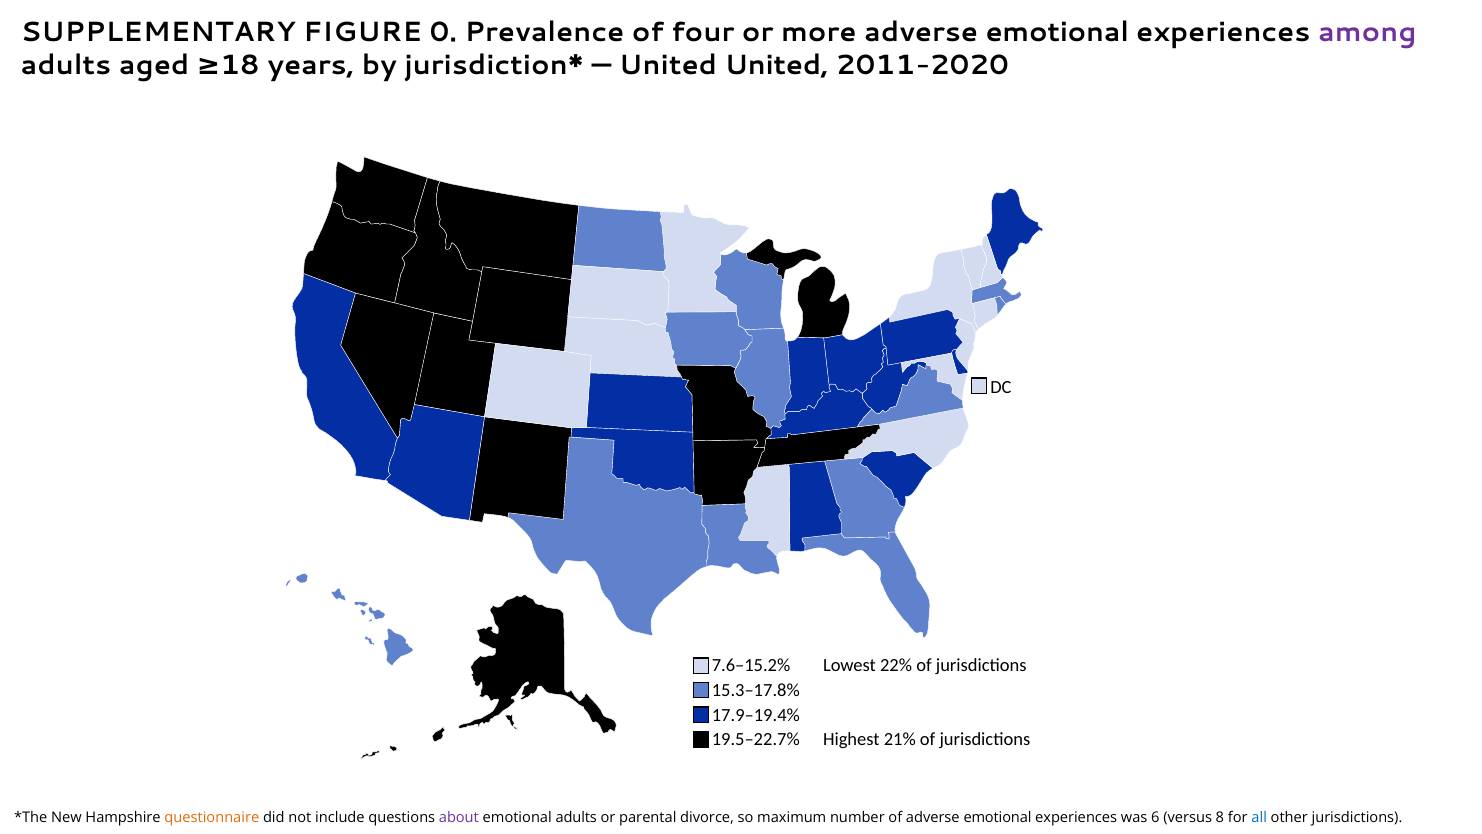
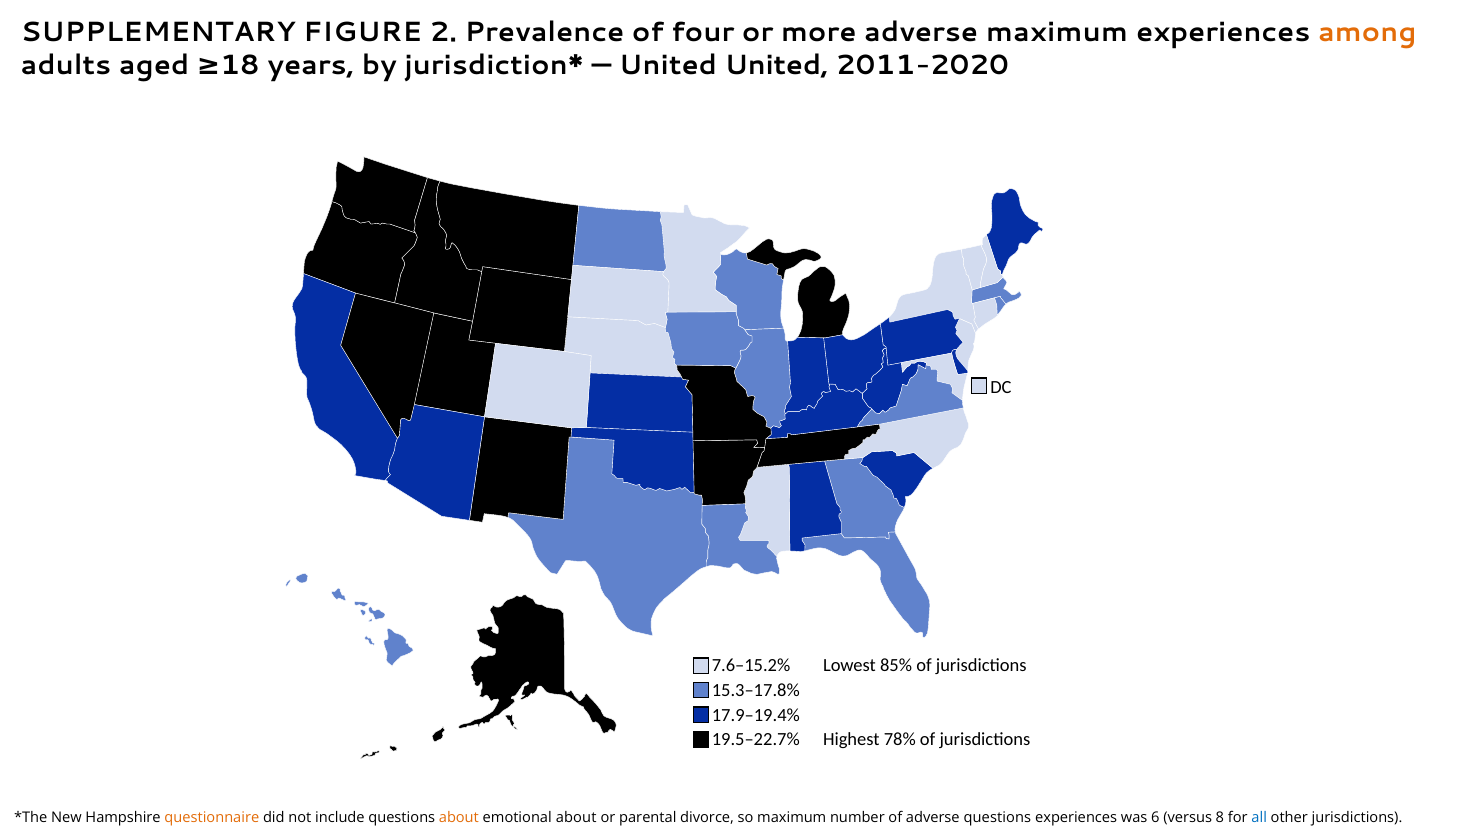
0: 0 -> 2 (443, 32)
more adverse emotional: emotional -> maximum (1057, 32)
among colour: purple -> orange (1367, 32)
22%: 22% -> 85% (896, 665)
21%: 21% -> 78% (900, 739)
about colour: purple -> orange (459, 817)
emotional adults: adults -> about (576, 817)
of adverse emotional: emotional -> questions (997, 817)
